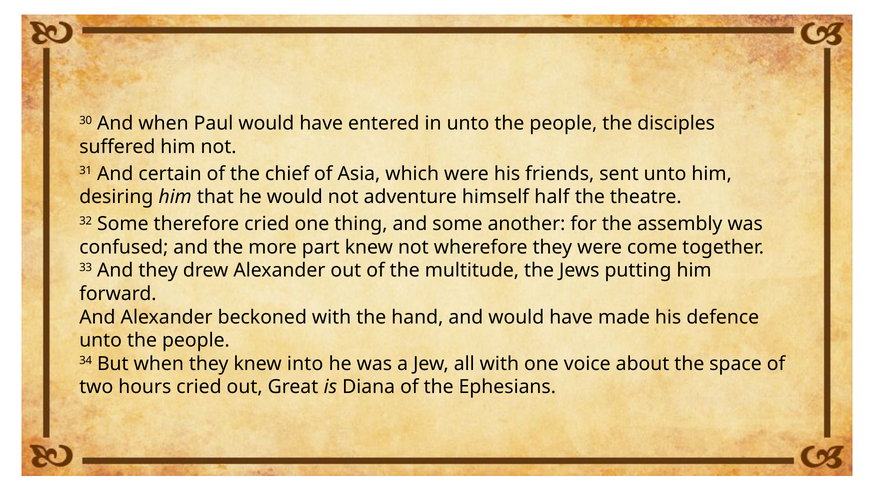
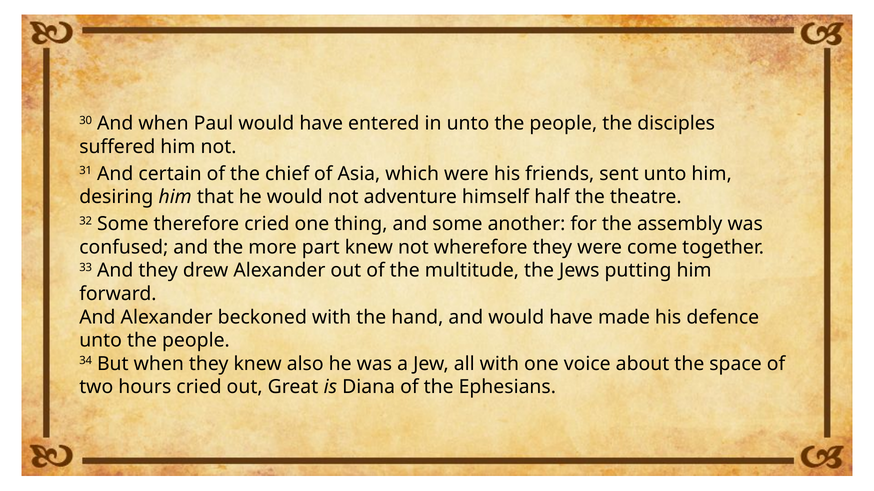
into: into -> also (305, 364)
